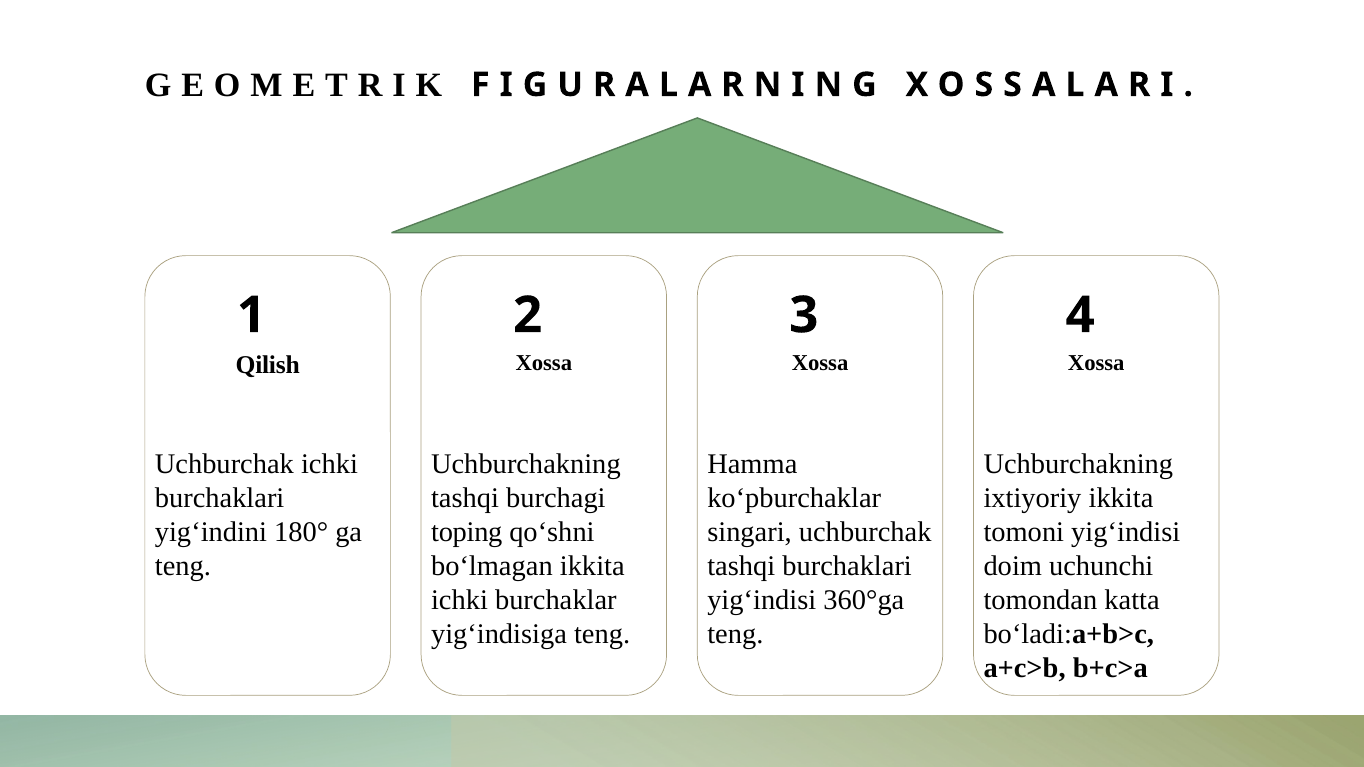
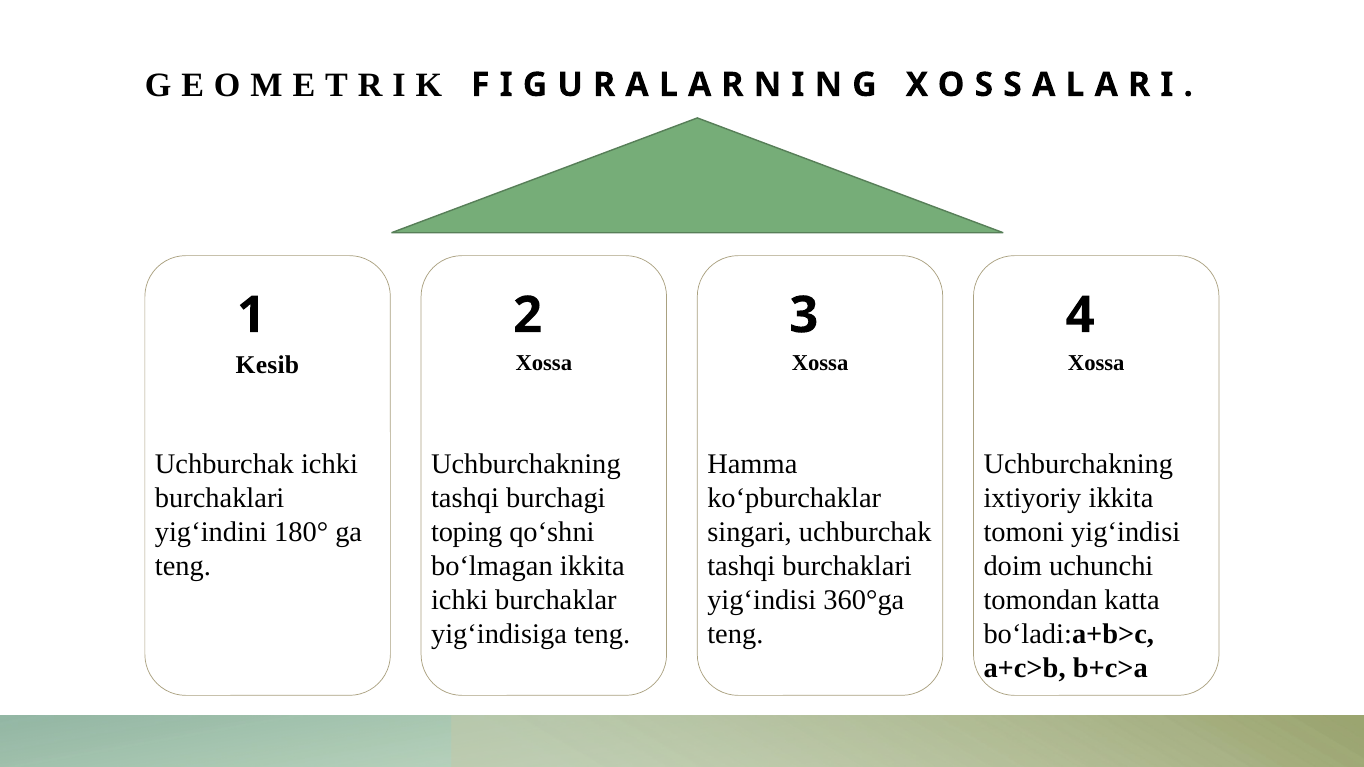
Qilish: Qilish -> Kesib (267, 365)
